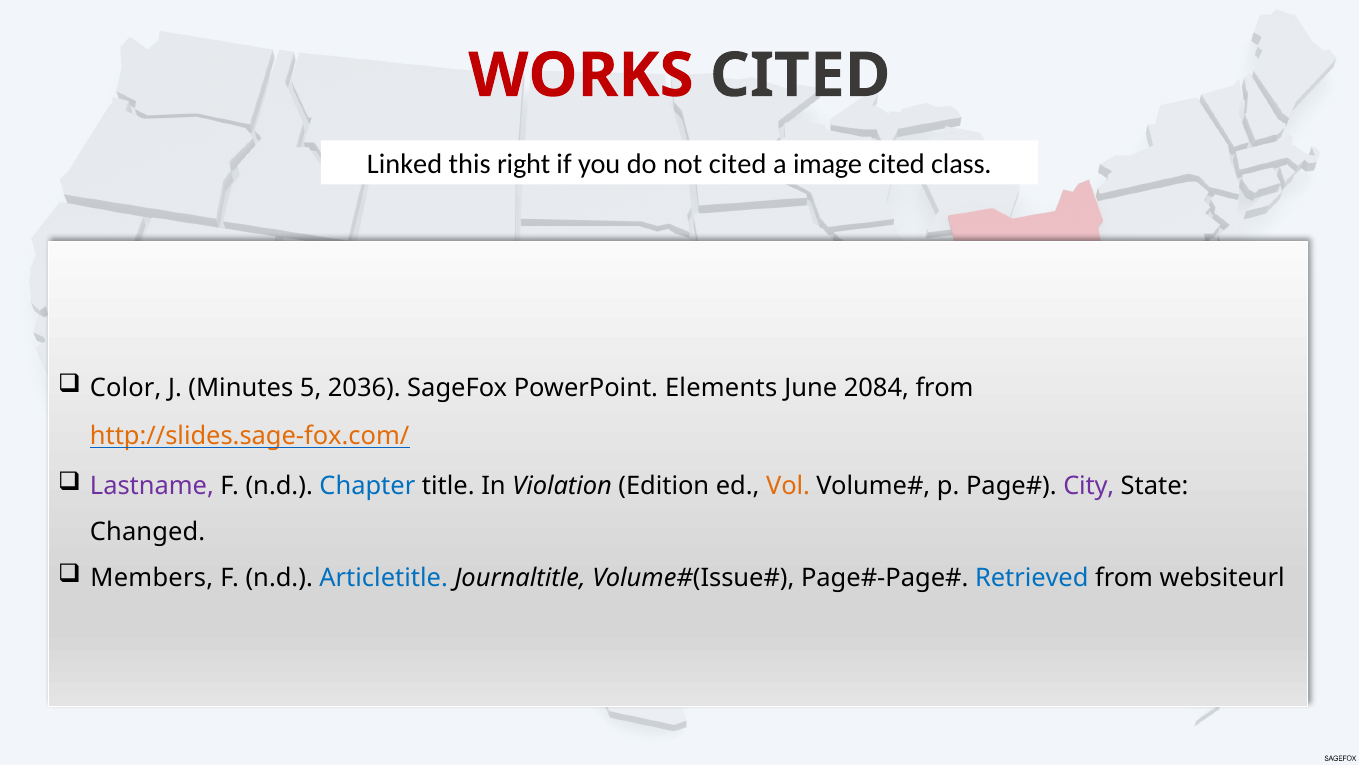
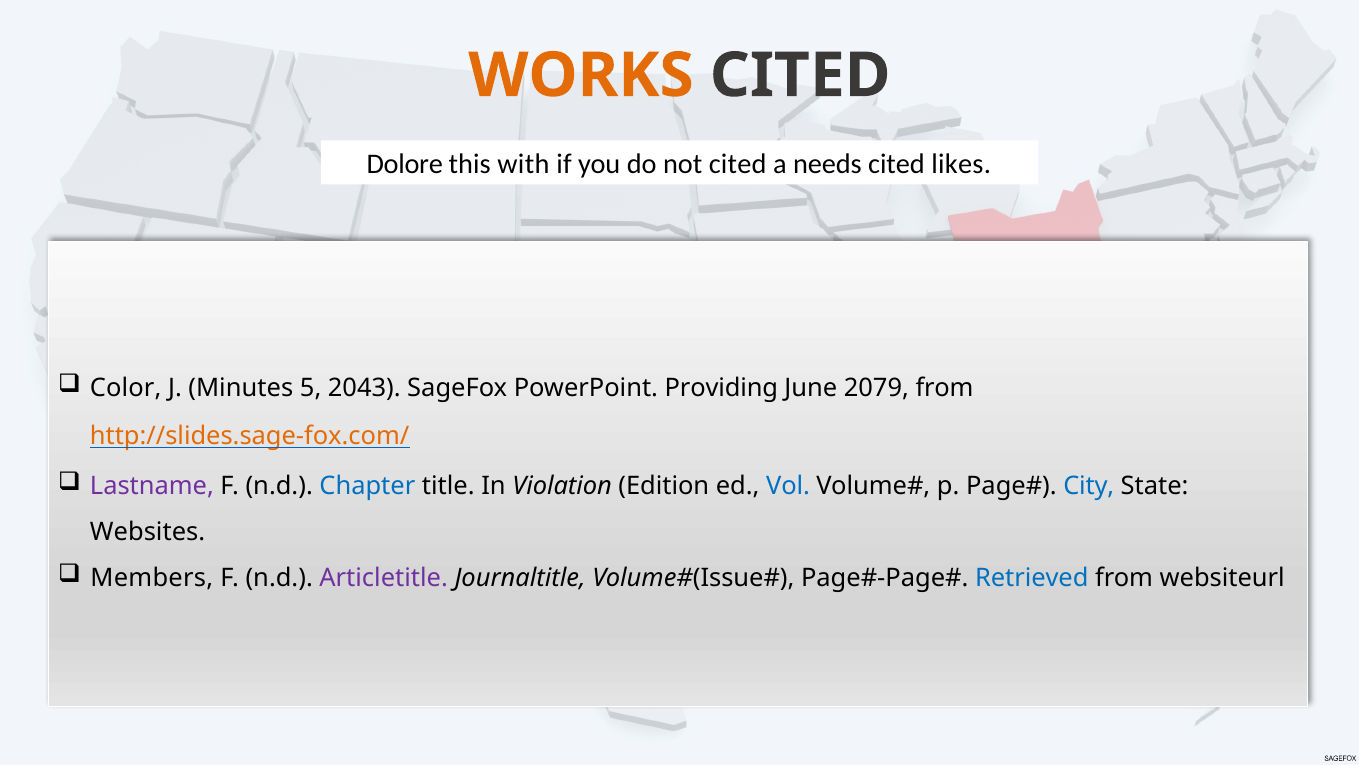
WORKS colour: red -> orange (581, 75)
Linked: Linked -> Dolore (405, 164)
right: right -> with (523, 164)
image: image -> needs (827, 164)
class: class -> likes (961, 164)
2036: 2036 -> 2043 (364, 388)
Elements: Elements -> Providing (721, 388)
2084: 2084 -> 2079 (876, 388)
Vol colour: orange -> blue (788, 486)
City colour: purple -> blue (1089, 486)
Changed: Changed -> Websites (148, 532)
Articletitle colour: blue -> purple (384, 577)
